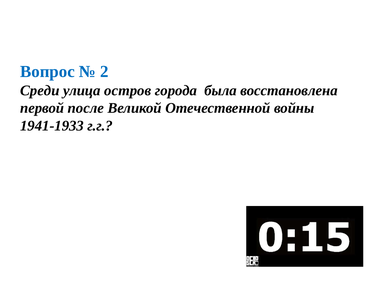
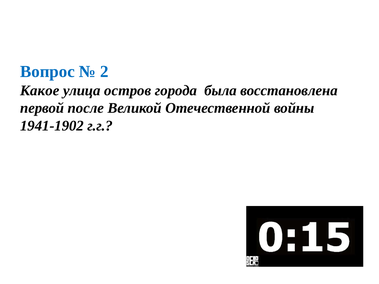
Среди: Среди -> Какое (40, 91)
1941-1933: 1941-1933 -> 1941-1902 (52, 126)
